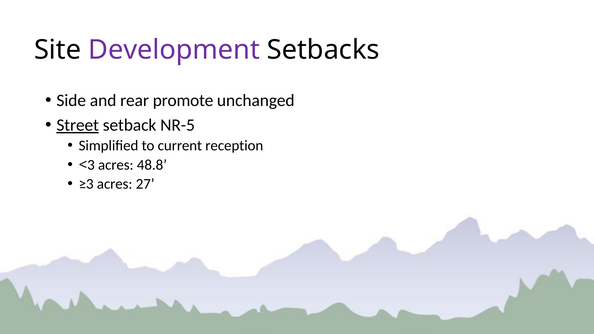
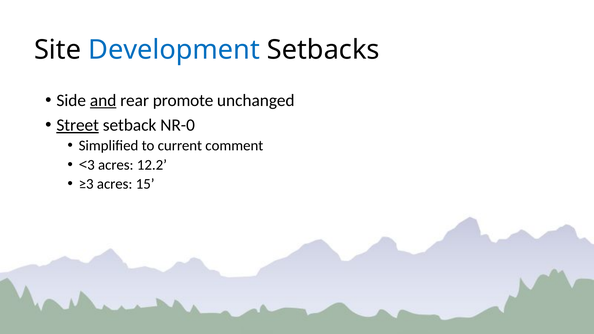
Development colour: purple -> blue (174, 50)
and underline: none -> present (103, 100)
NR-5: NR-5 -> NR-0 (178, 125)
reception: reception -> comment (234, 146)
48.8: 48.8 -> 12.2 (152, 165)
27: 27 -> 15 (145, 184)
